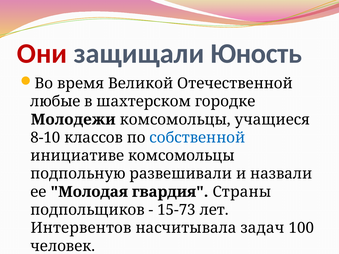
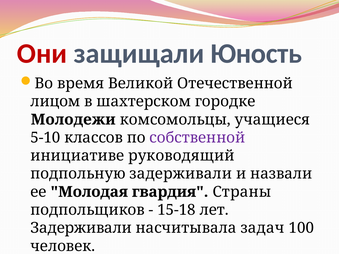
любые: любые -> лицом (55, 102)
8-10: 8-10 -> 5-10 (45, 138)
собственной colour: blue -> purple (197, 138)
инициативе комсомольцы: комсомольцы -> руководящий (181, 156)
подпольную развешивали: развешивали -> задерживали (181, 174)
15-73: 15-73 -> 15-18 (176, 210)
Интервентов: Интервентов -> Задерживали (81, 228)
